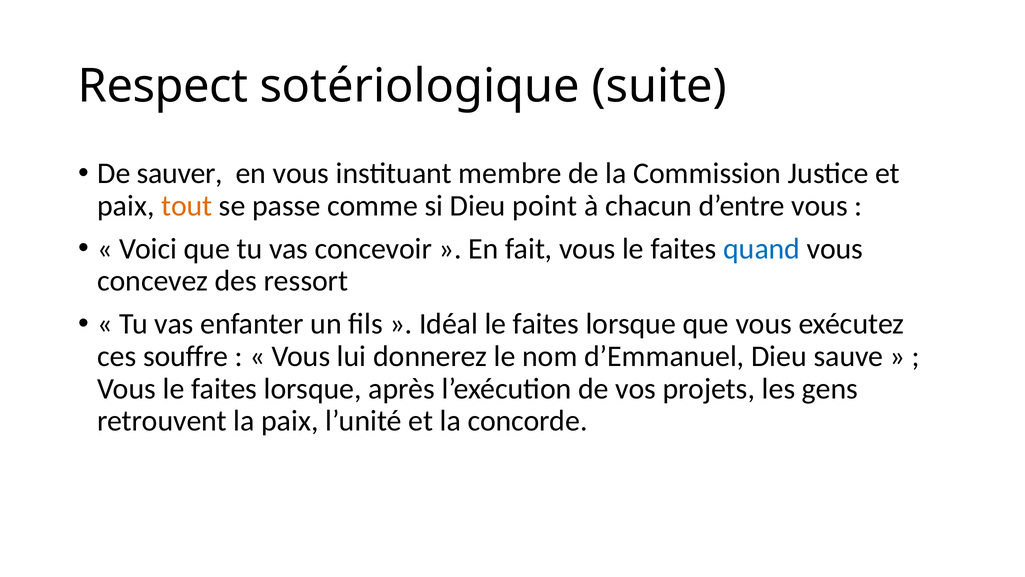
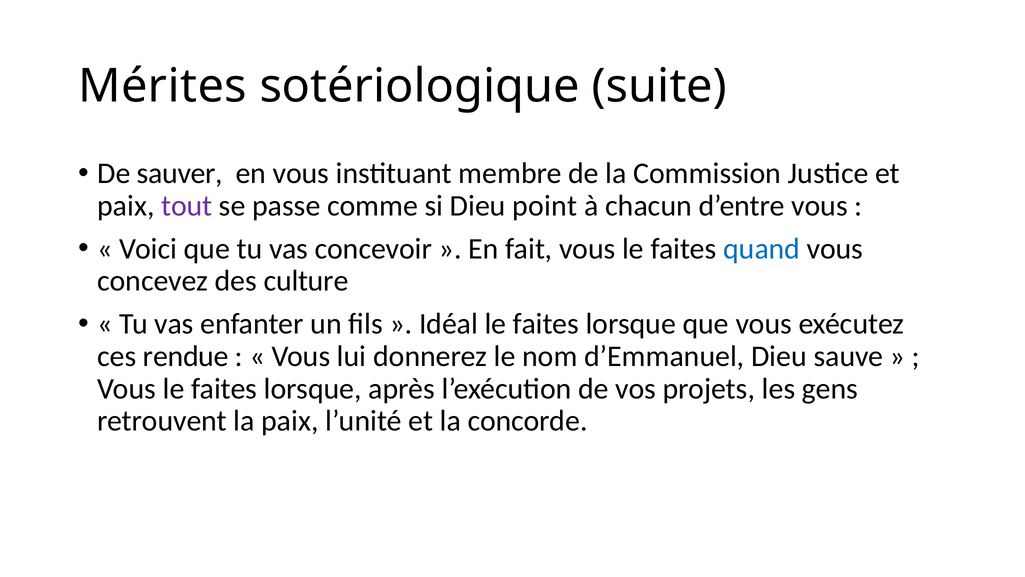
Respect: Respect -> Mérites (163, 86)
tout colour: orange -> purple (187, 206)
ressort: ressort -> culture (306, 281)
souffre: souffre -> rendue (186, 356)
